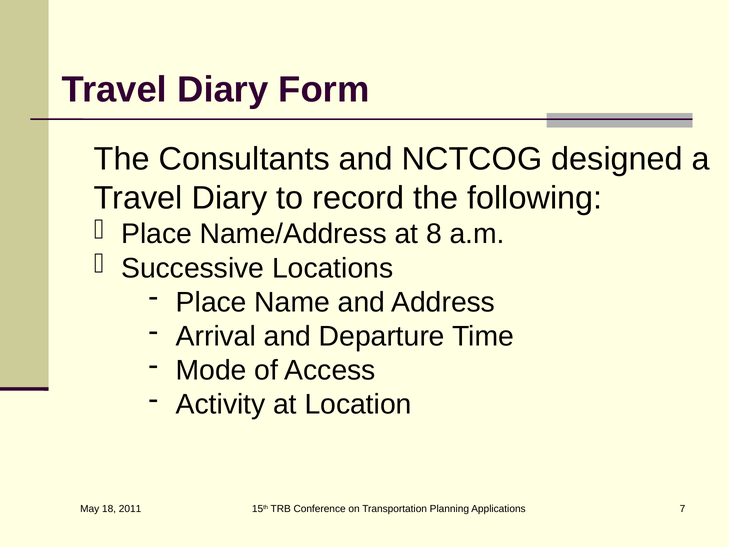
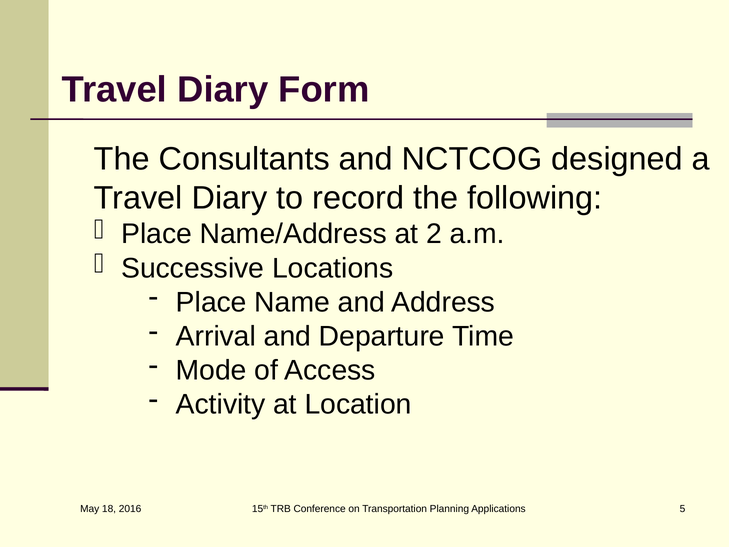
8: 8 -> 2 (434, 234)
2011: 2011 -> 2016 (130, 509)
7: 7 -> 5 (682, 509)
